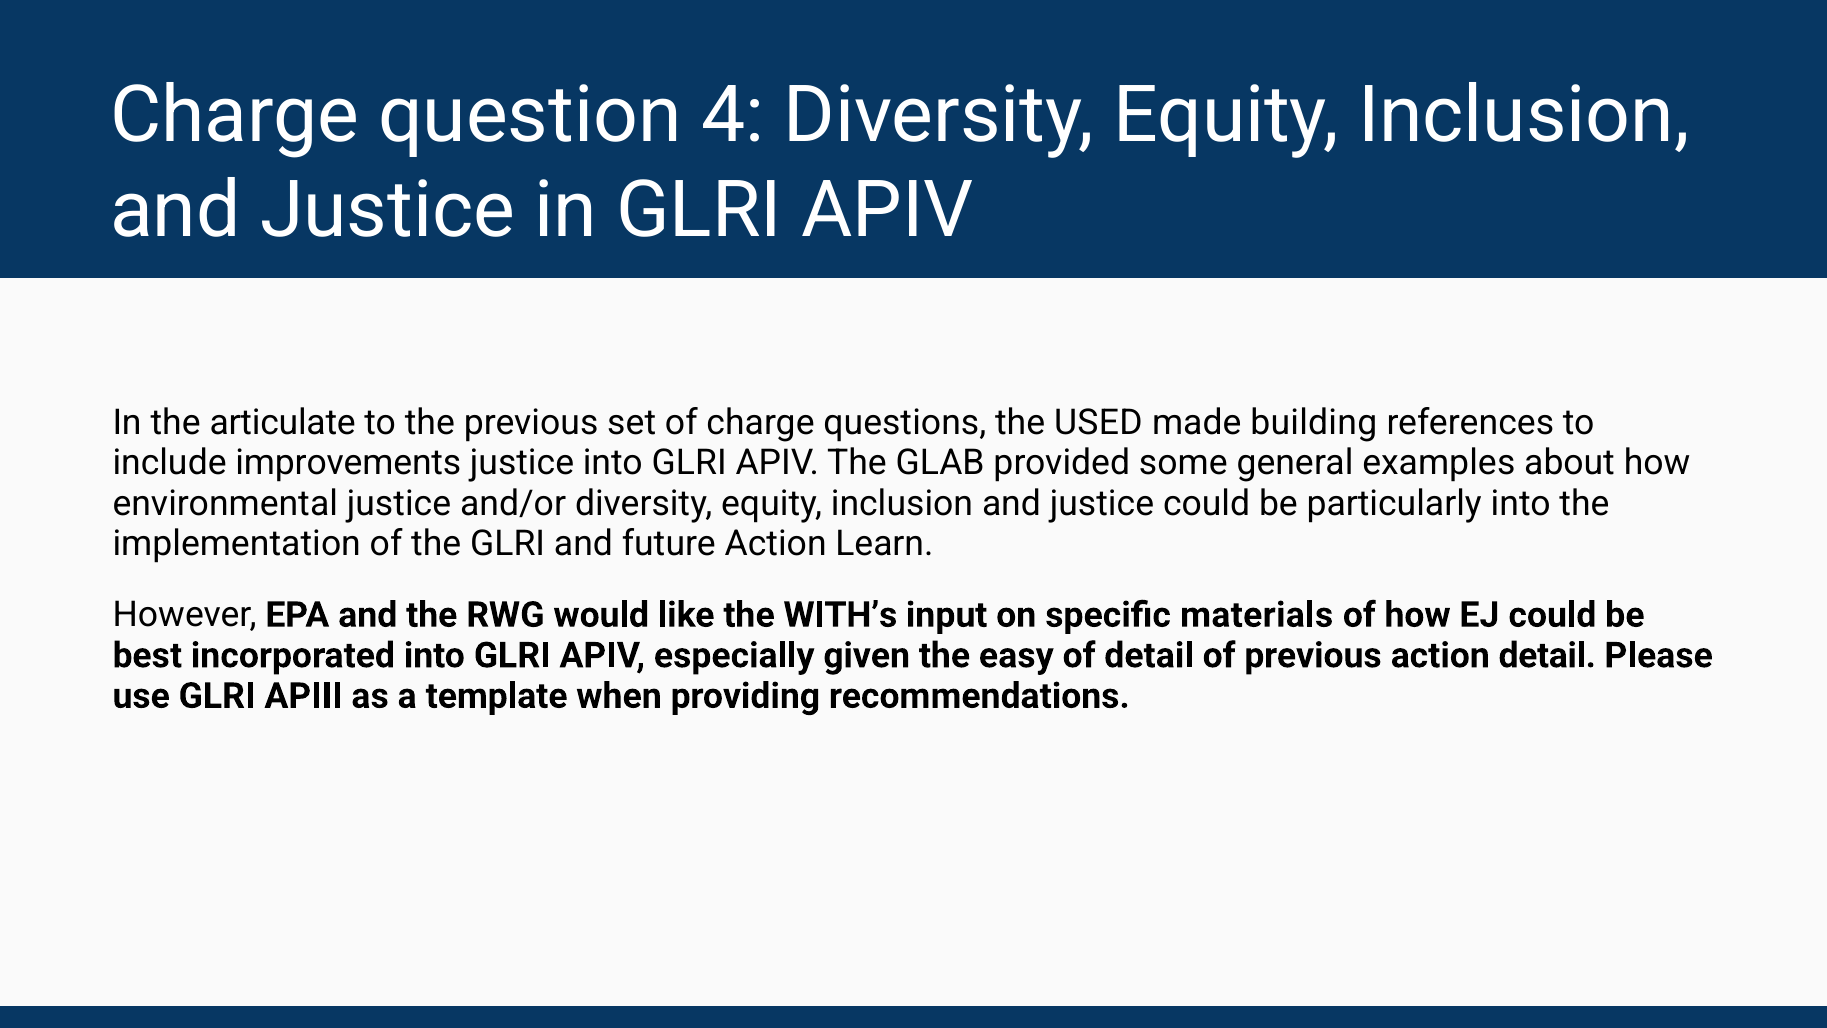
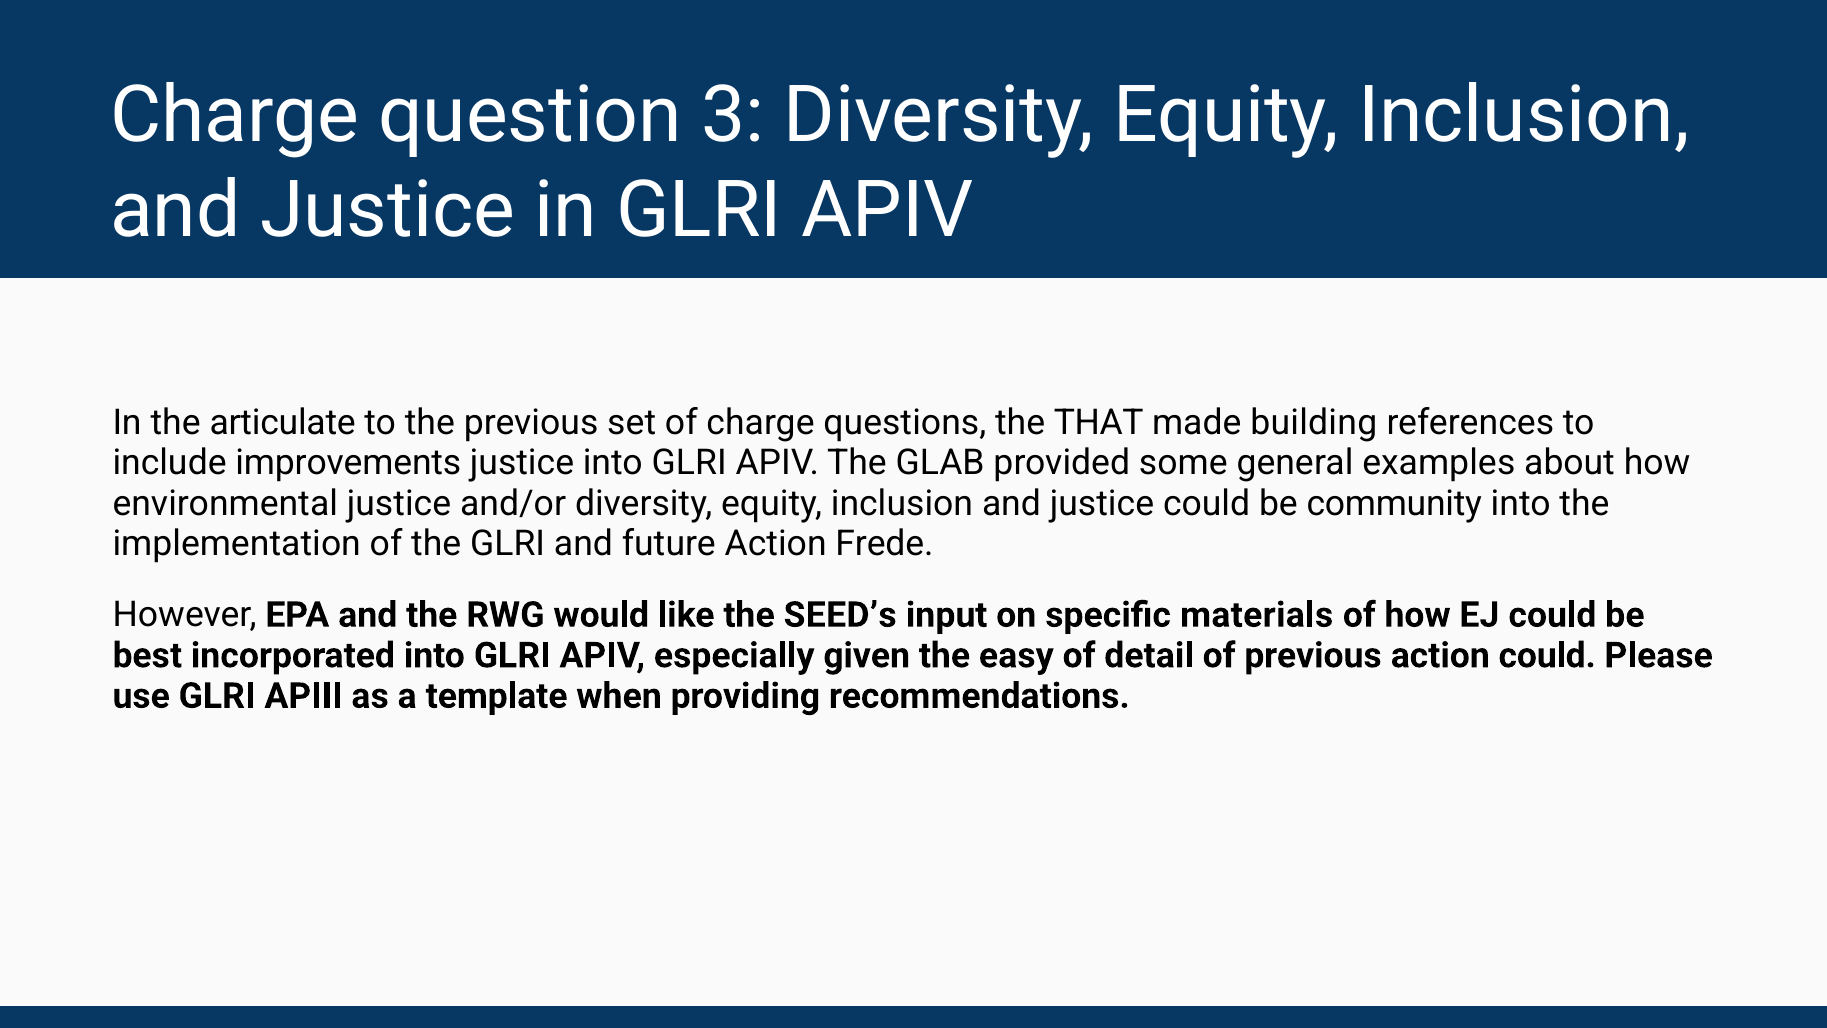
4: 4 -> 3 (733, 116)
USED: USED -> THAT (1099, 422)
particularly: particularly -> community (1394, 503)
Learn: Learn -> Frede (884, 544)
WITH’s: WITH’s -> SEED’s (840, 615)
action detail: detail -> could (1547, 655)
